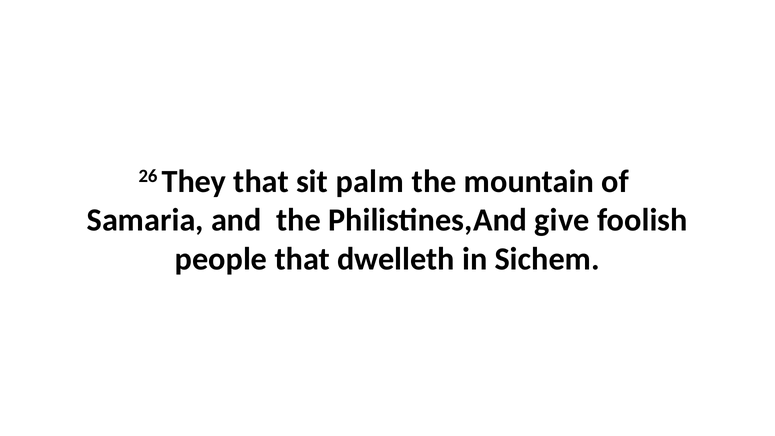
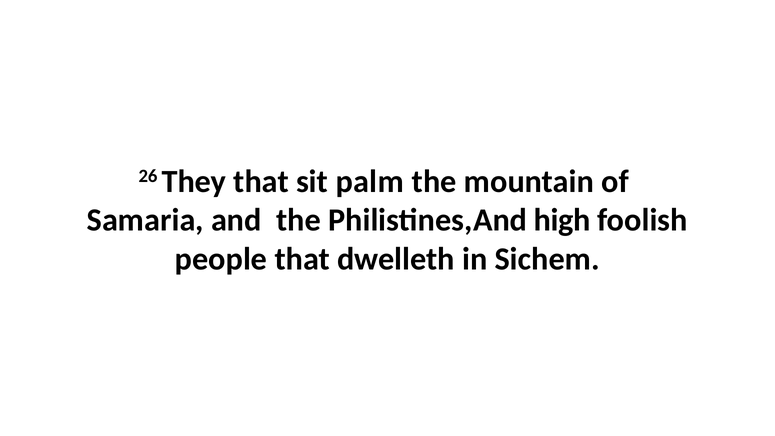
give: give -> high (562, 220)
